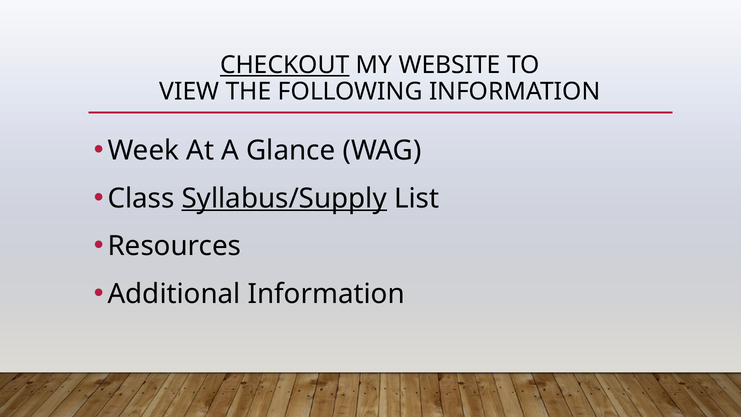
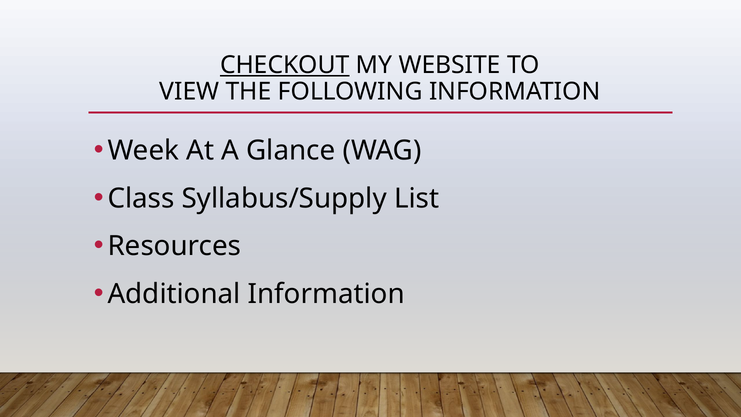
Syllabus/Supply underline: present -> none (284, 198)
